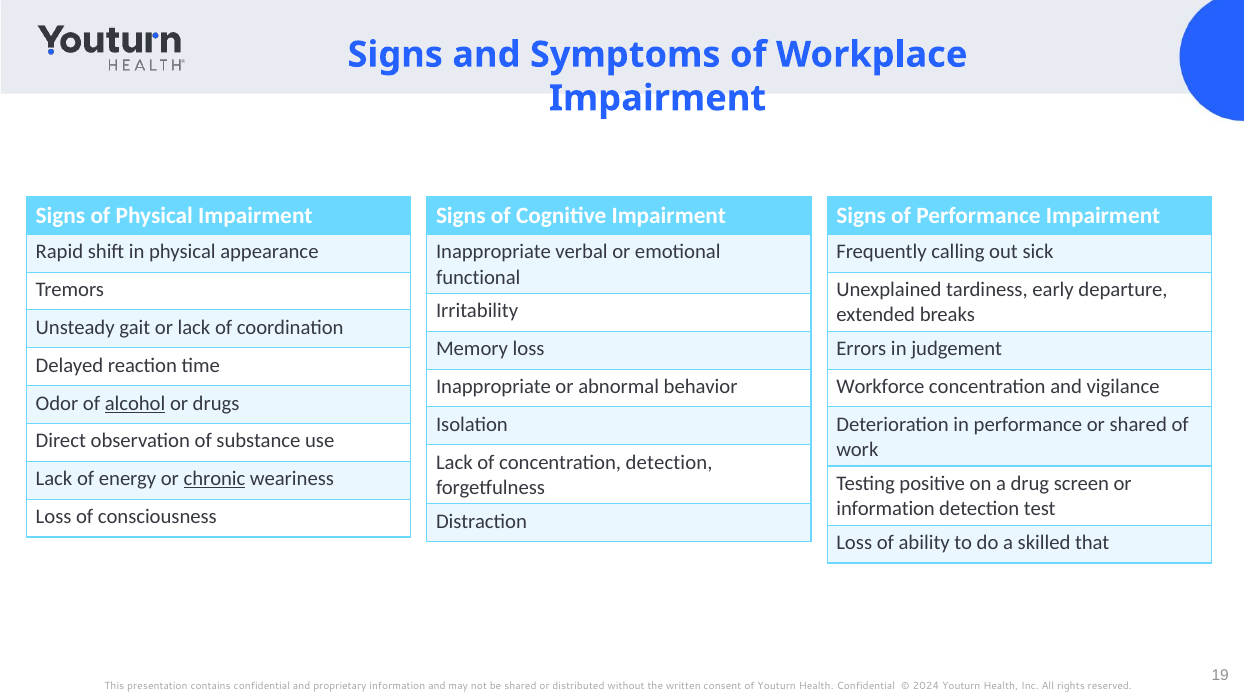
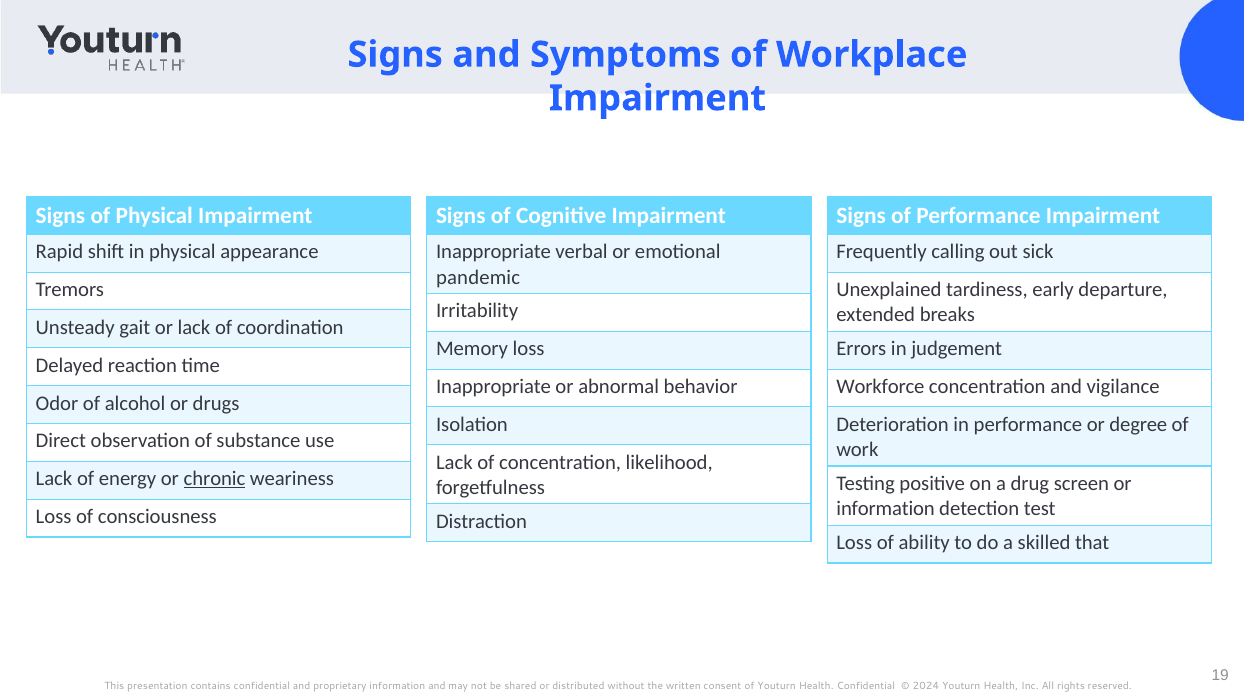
functional: functional -> pandemic (478, 277)
alcohol underline: present -> none (135, 403)
or shared: shared -> degree (1138, 424)
concentration detection: detection -> likelihood (669, 462)
